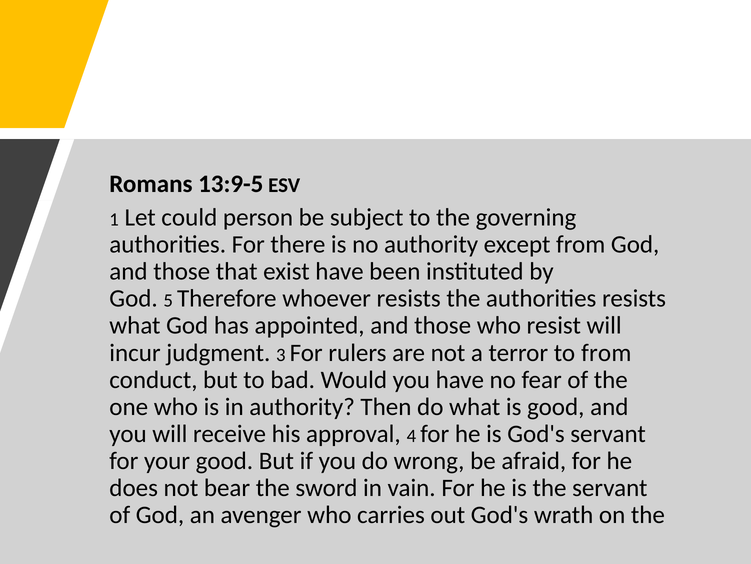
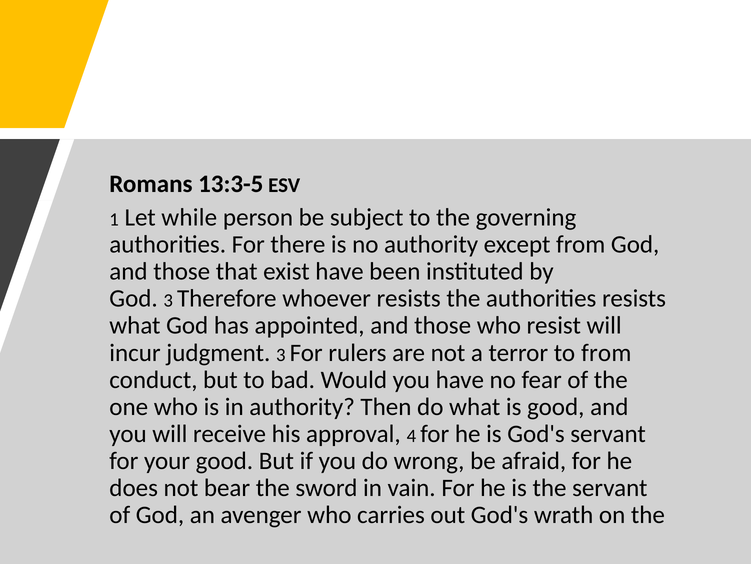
13:9-5: 13:9-5 -> 13:3-5 (231, 184)
could: could -> while (189, 217)
God 5: 5 -> 3 (168, 300)
